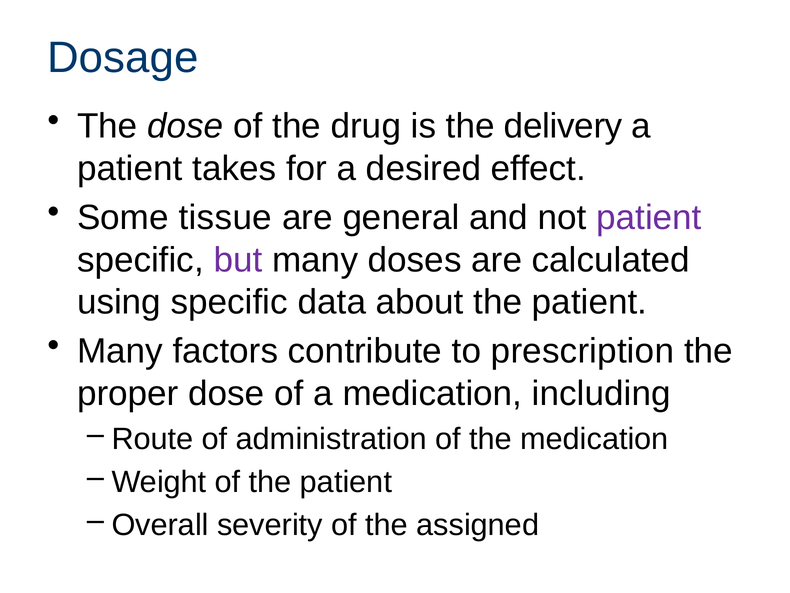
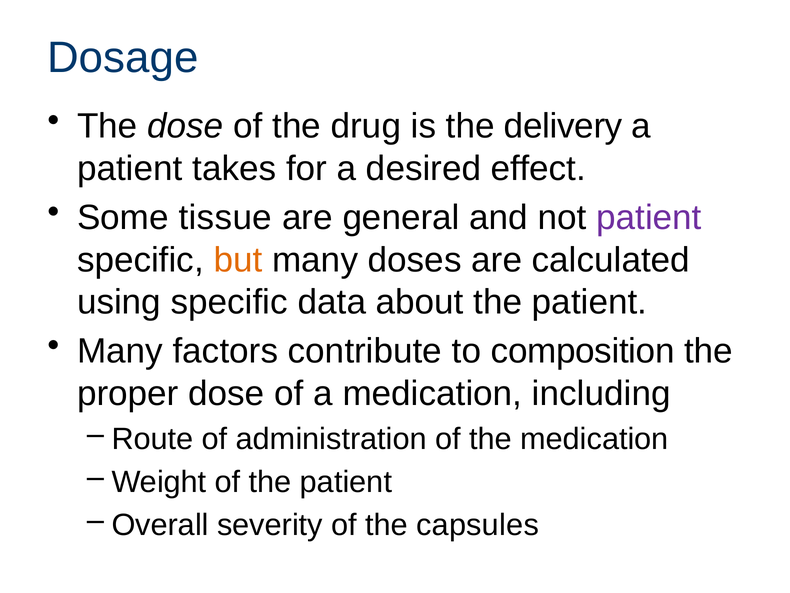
but colour: purple -> orange (238, 260)
prescription: prescription -> composition (583, 351)
assigned: assigned -> capsules (478, 525)
